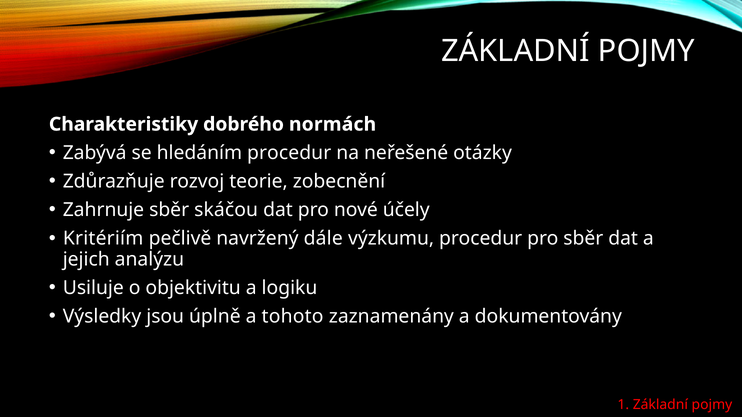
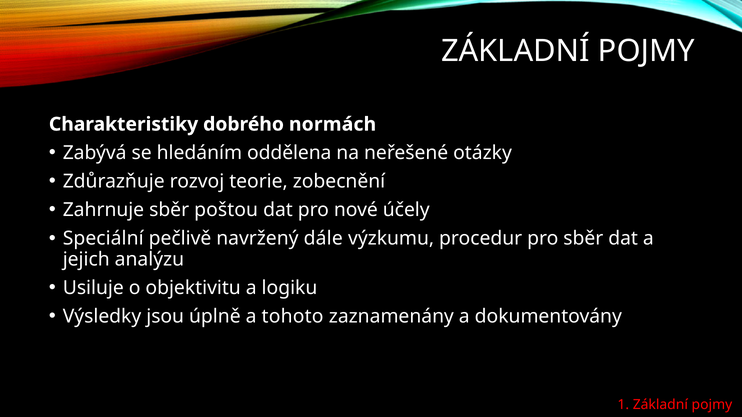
hledáním procedur: procedur -> oddělena (289, 153)
skáčou: skáčou -> poštou (226, 210)
Kritériím: Kritériím -> Speciální (103, 239)
